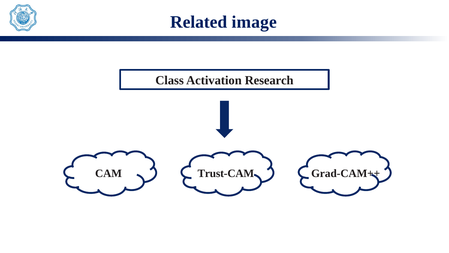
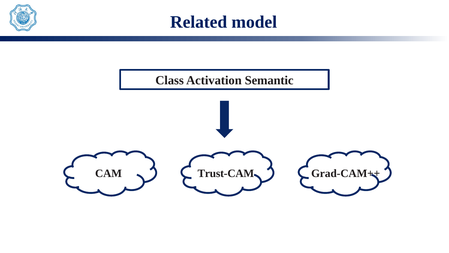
image: image -> model (254, 22)
Research: Research -> Semantic (269, 80)
